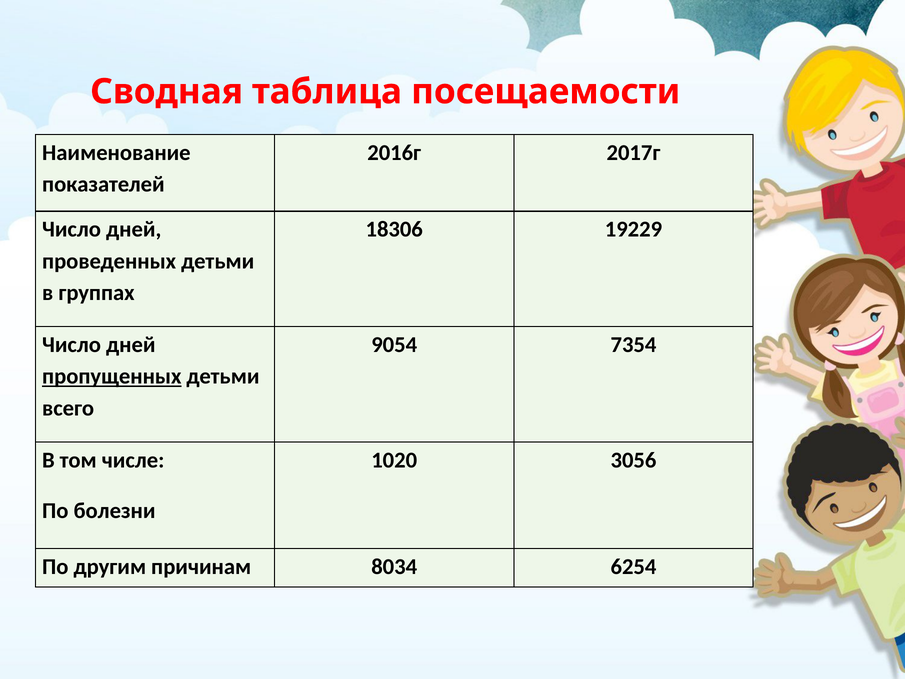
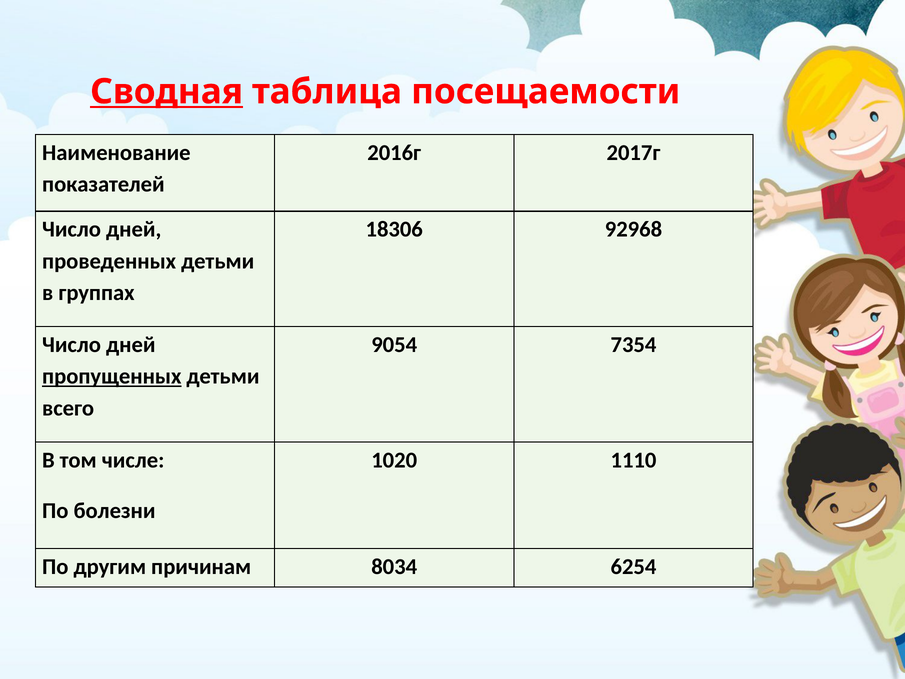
Сводная underline: none -> present (167, 92)
19229: 19229 -> 92968 (633, 229)
3056: 3056 -> 1110 (633, 460)
